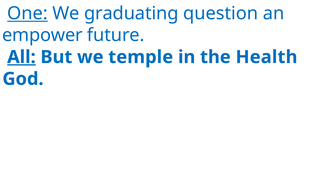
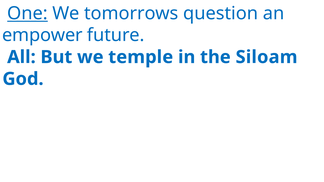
graduating: graduating -> tomorrows (131, 13)
All underline: present -> none (21, 57)
Health: Health -> Siloam (267, 57)
